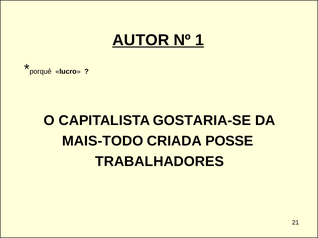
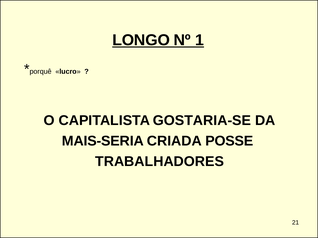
AUTOR: AUTOR -> LONGO (141, 40)
MAIS-TODO: MAIS-TODO -> MAIS-SERIA (103, 141)
